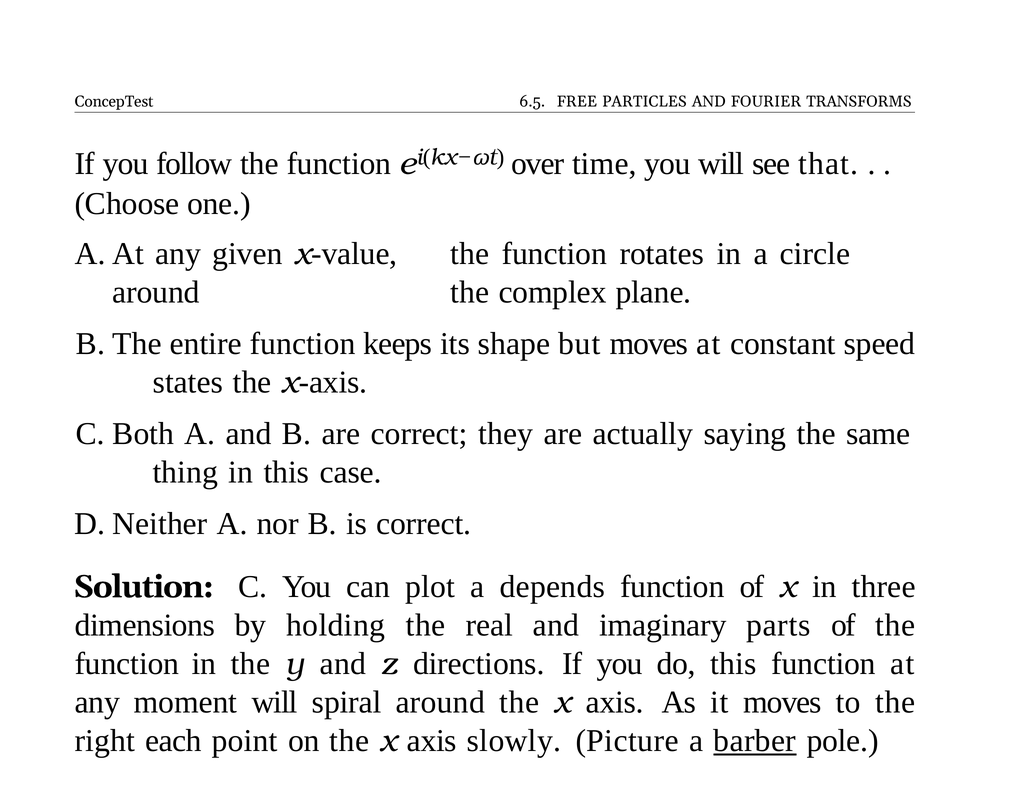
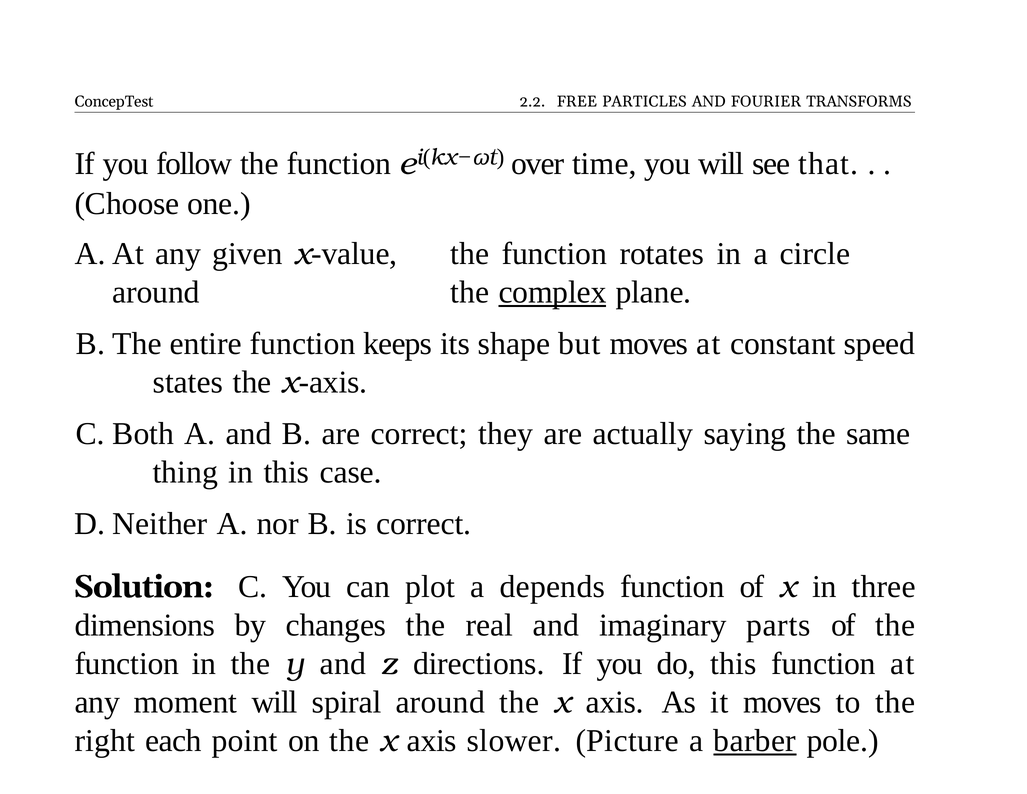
6.5: 6.5 -> 2.2 (532, 101)
complex underline: none -> present (552, 292)
holding: holding -> changes (336, 625)
slowly: slowly -> slower (514, 740)
